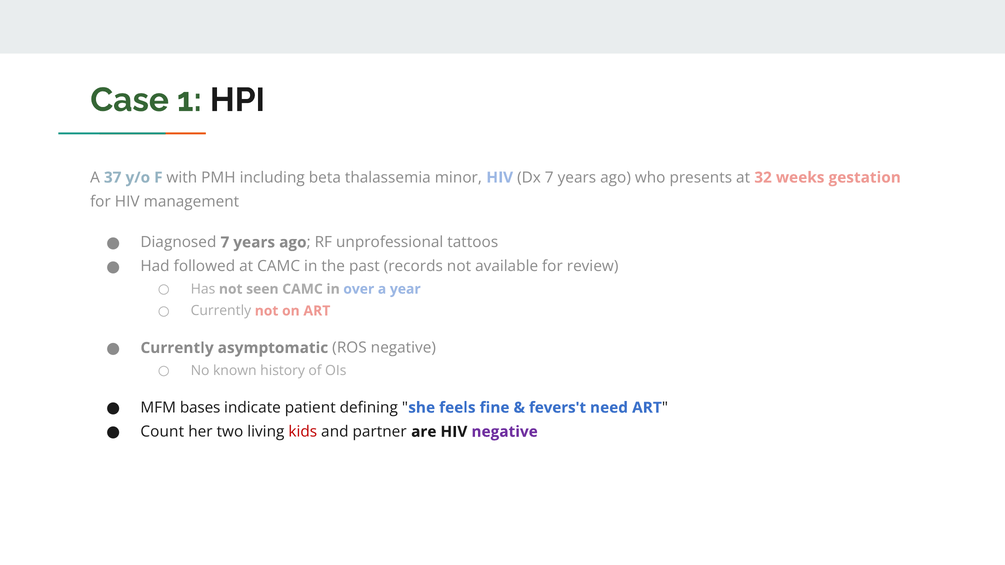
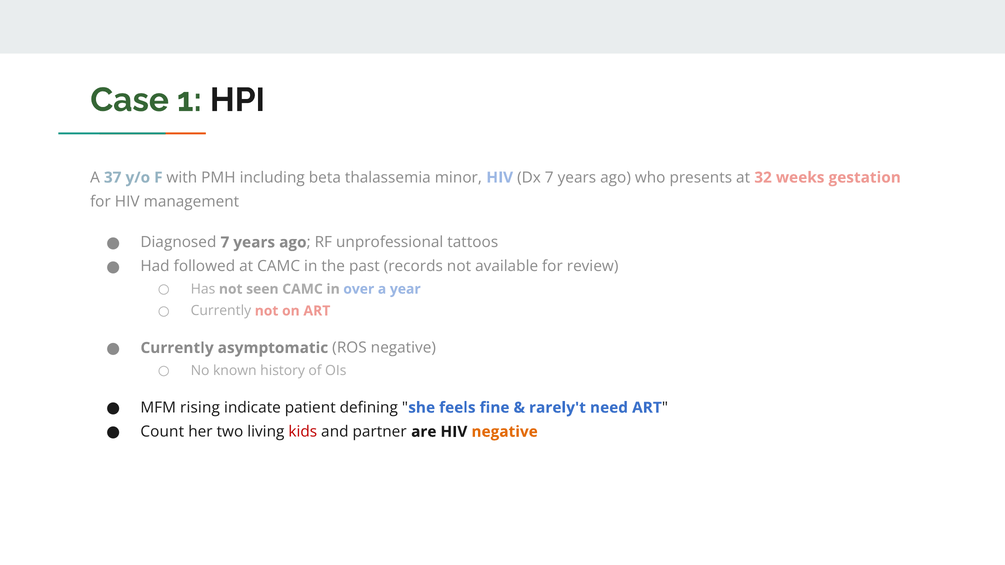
bases: bases -> rising (200, 408)
fevers't: fevers't -> rarely't (557, 408)
negative colour: purple -> orange (505, 432)
